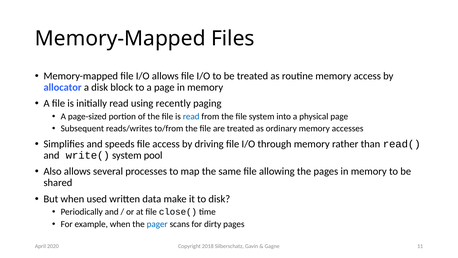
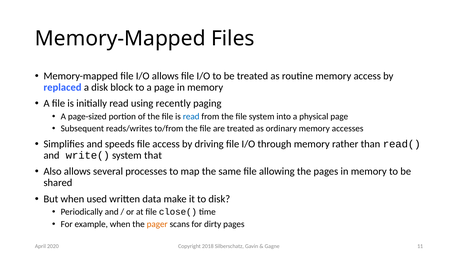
allocator: allocator -> replaced (63, 87)
pool: pool -> that (153, 155)
pager colour: blue -> orange (157, 224)
